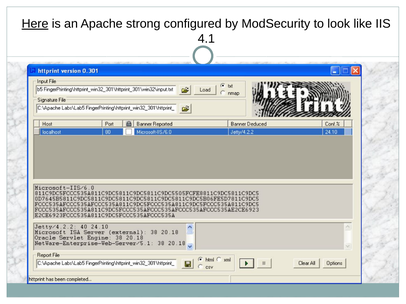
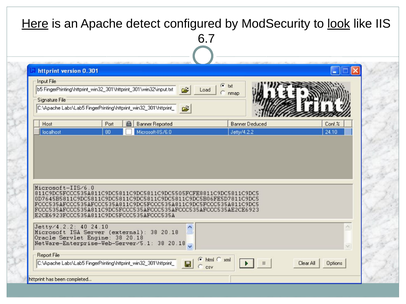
strong: strong -> detect (143, 24)
look underline: none -> present (339, 24)
4.1: 4.1 -> 6.7 (206, 39)
